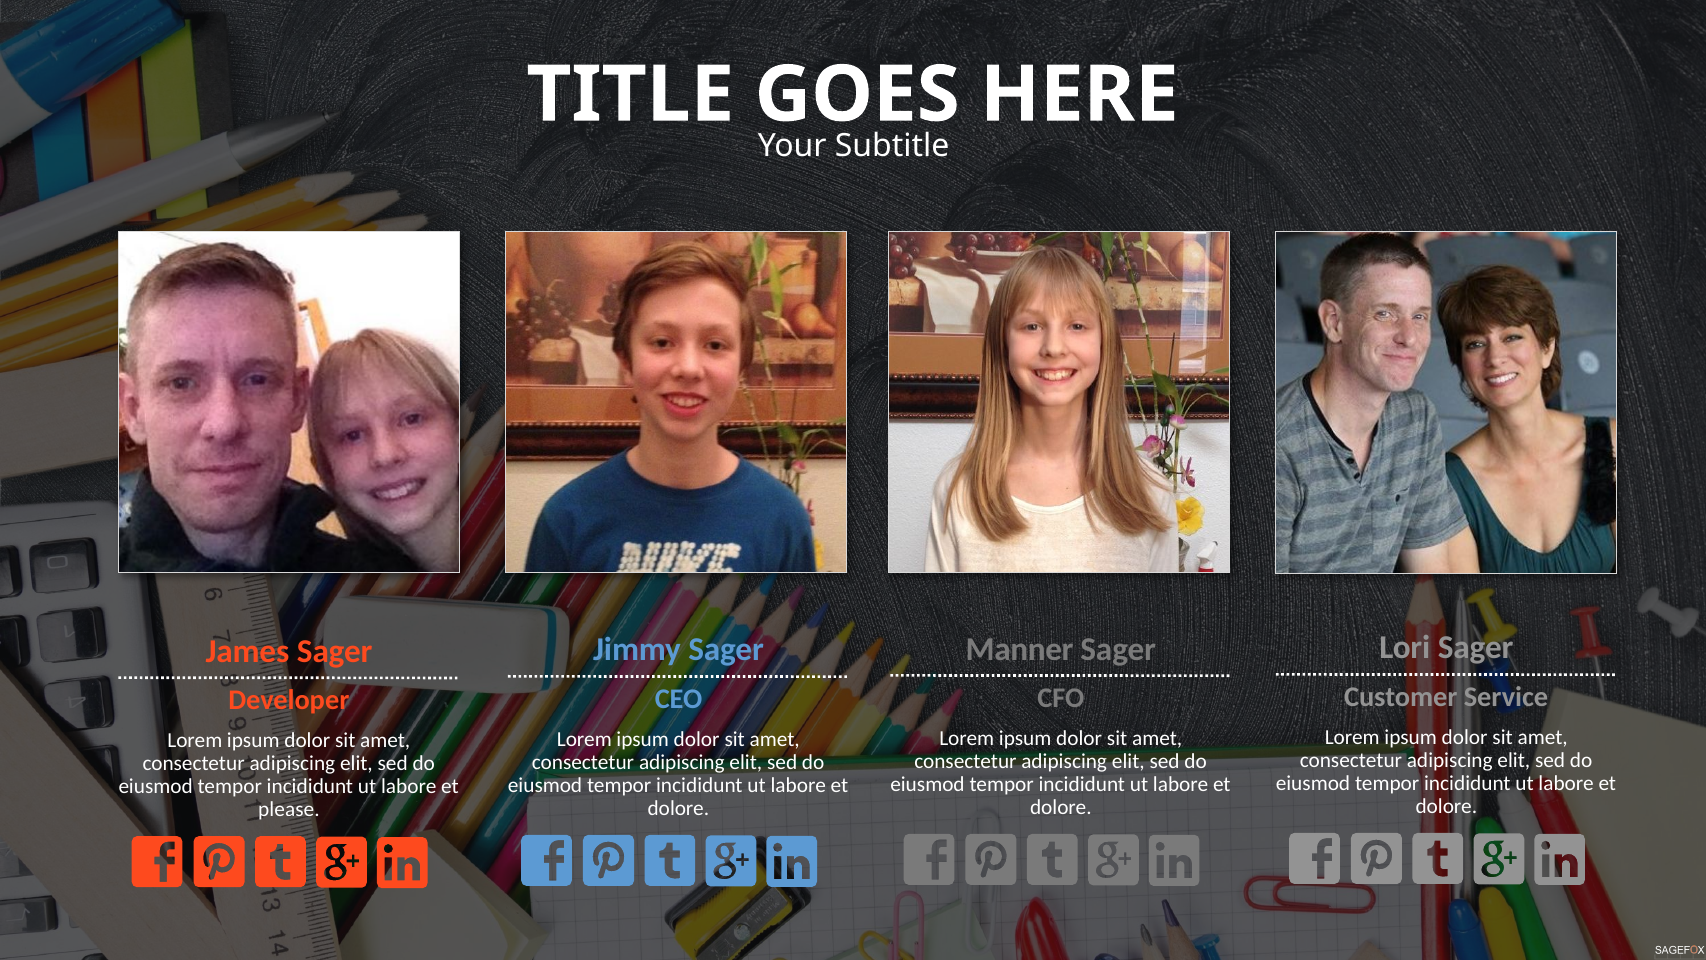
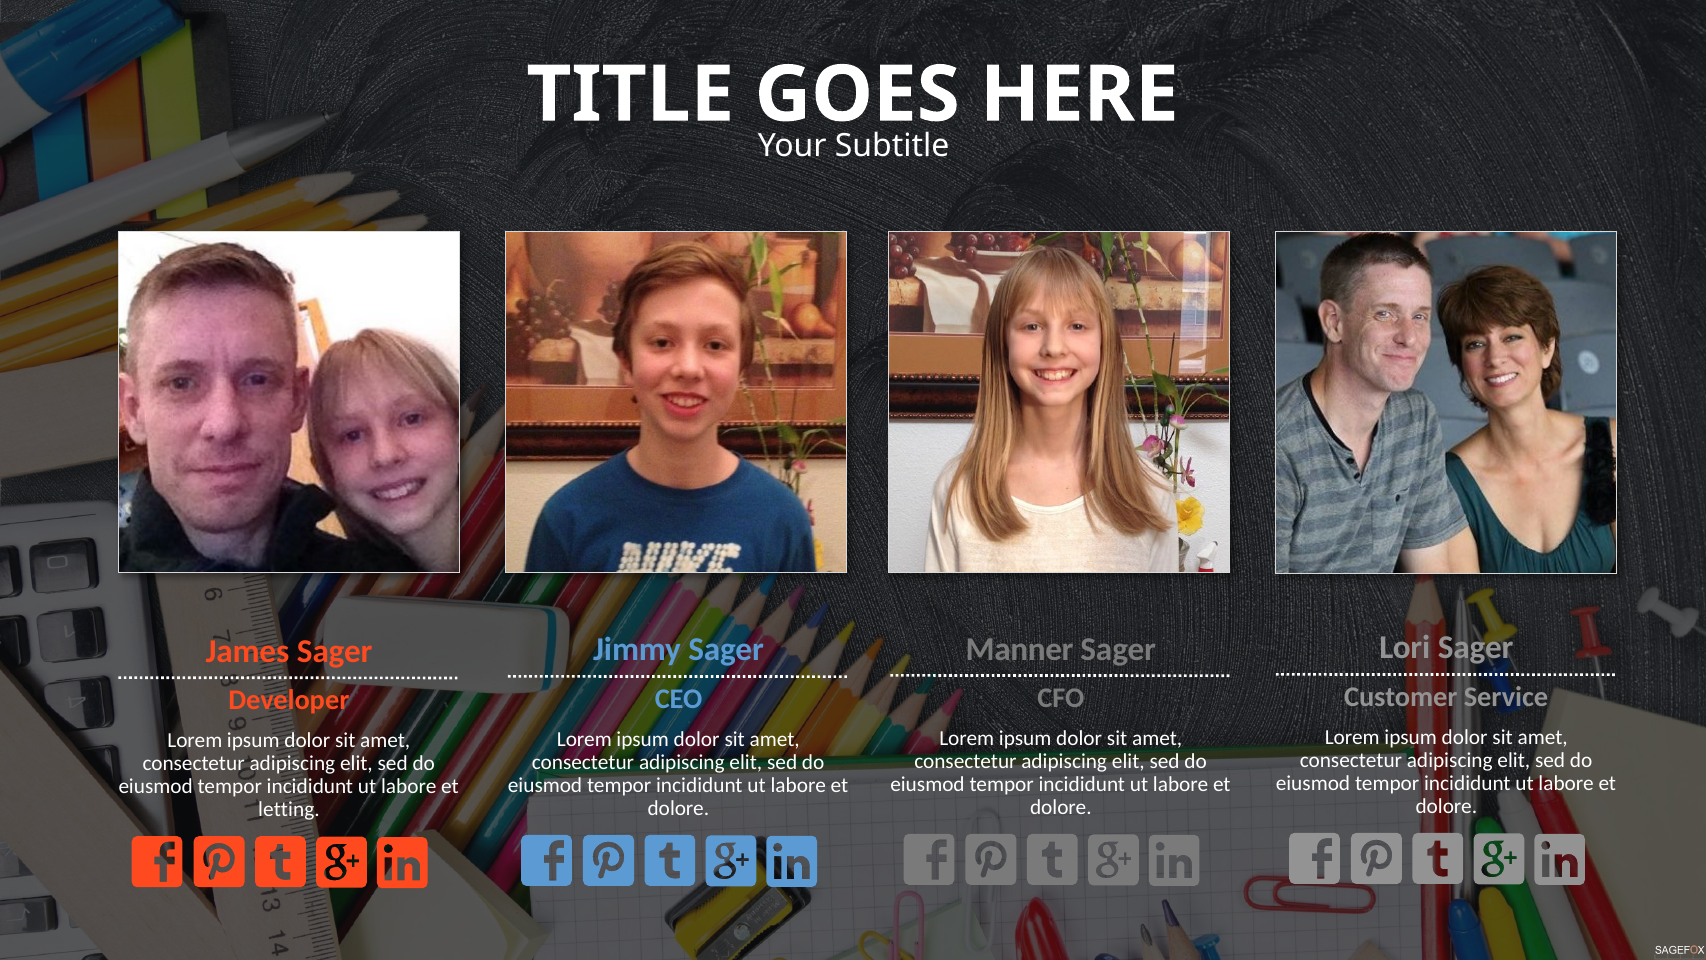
please: please -> letting (289, 809)
